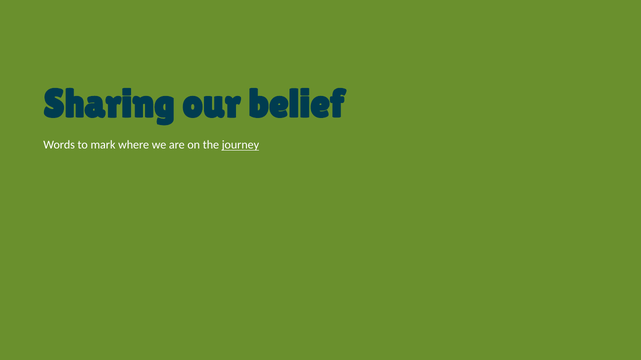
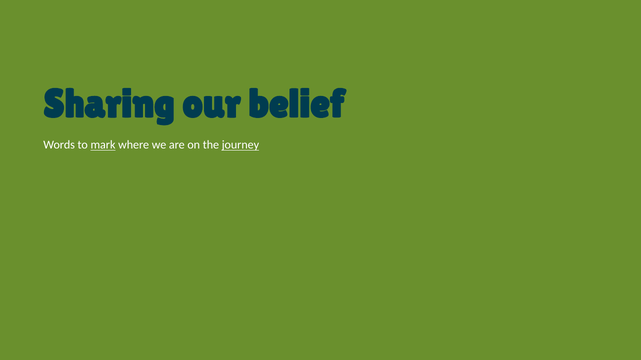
mark underline: none -> present (103, 145)
